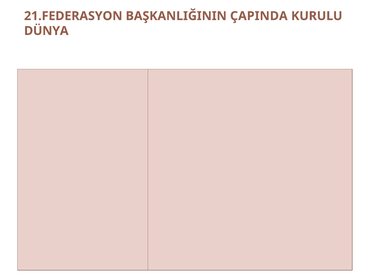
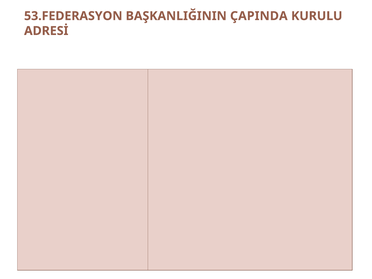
21.FEDERASYON: 21.FEDERASYON -> 53.FEDERASYON (73, 16)
DÜNYA: DÜNYA -> ADRESİ (46, 31)
